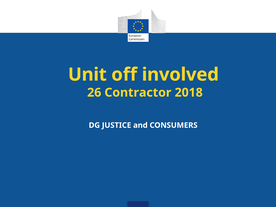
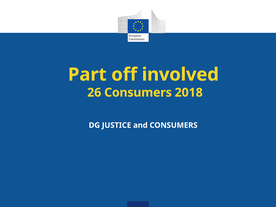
Unit: Unit -> Part (87, 75)
26 Contractor: Contractor -> Consumers (138, 93)
